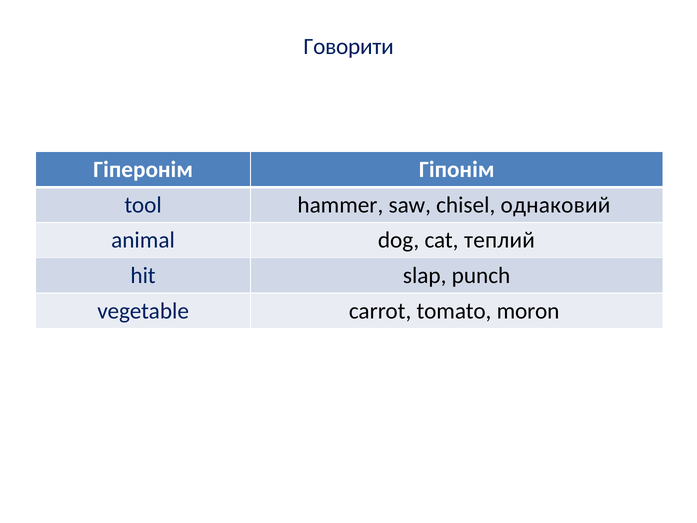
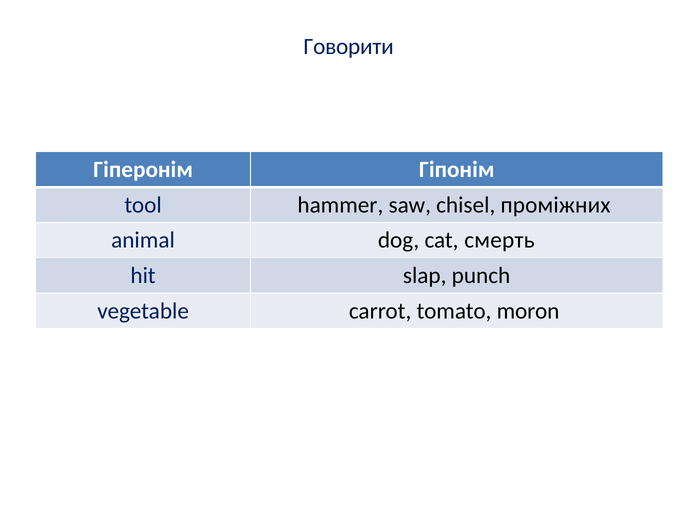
однаковий: однаковий -> проміжних (555, 205)
теплий: теплий -> смерть (499, 240)
